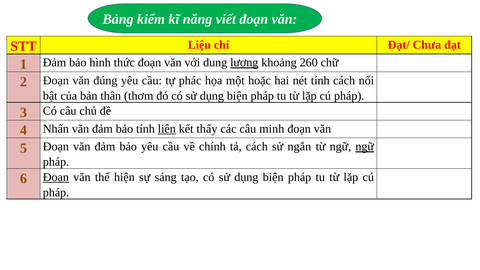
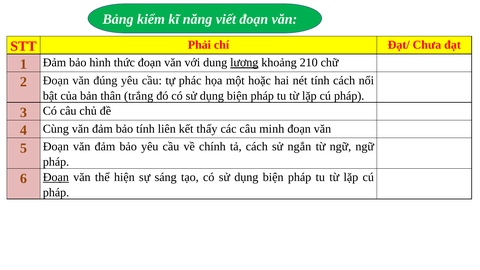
Liệu: Liệu -> Phải (199, 45)
260: 260 -> 210 (309, 63)
thơm: thơm -> trắng (139, 96)
Nhấn: Nhấn -> Cùng (56, 129)
liên underline: present -> none (167, 129)
ngữ underline: present -> none (365, 147)
